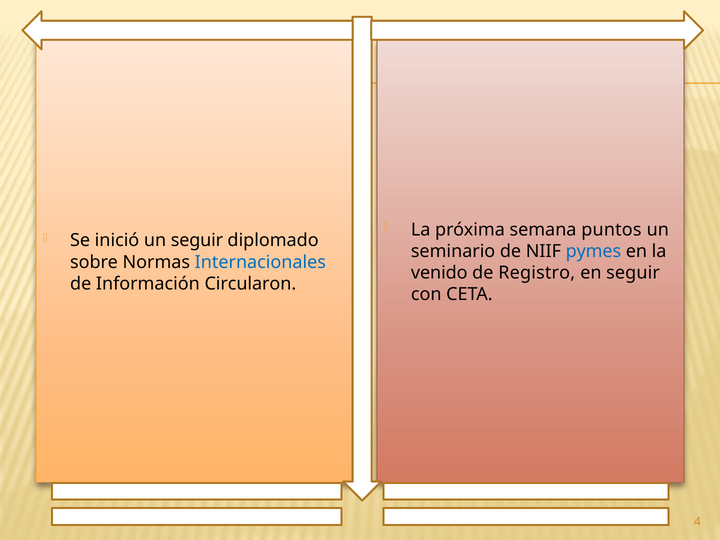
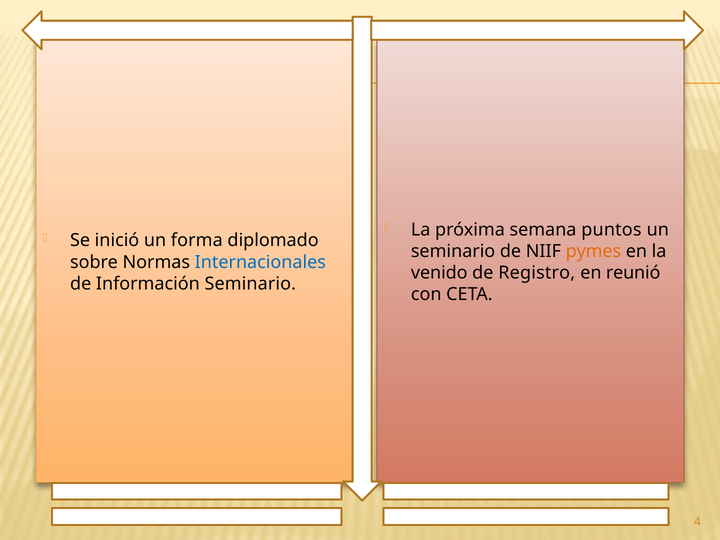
un seguir: seguir -> forma (197, 241)
pymes colour: blue -> orange (593, 251)
en seguir: seguir -> reunió (633, 273)
Información Circularon: Circularon -> Seminario (250, 284)
